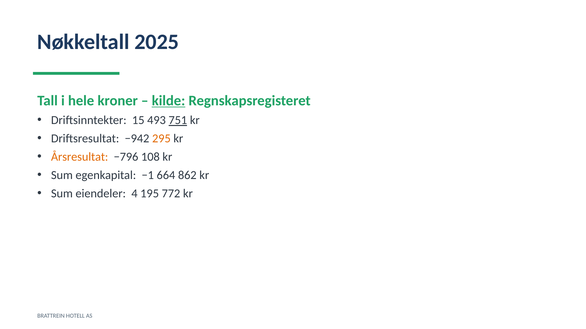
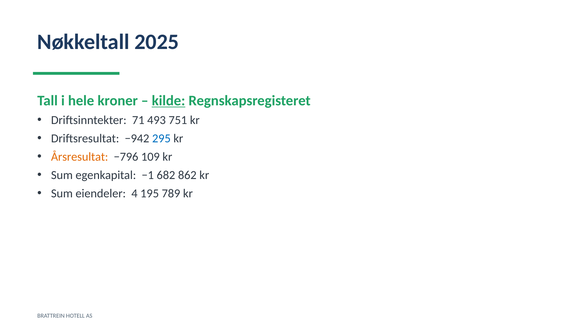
15: 15 -> 71 (138, 120)
751 underline: present -> none (178, 120)
295 colour: orange -> blue (161, 139)
108: 108 -> 109 (150, 157)
664: 664 -> 682 (166, 175)
772: 772 -> 789 (171, 194)
